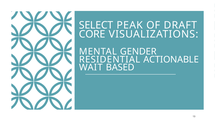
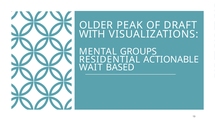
SELECT: SELECT -> OLDER (96, 25)
CORE: CORE -> WITH (92, 34)
GENDER: GENDER -> GROUPS (138, 52)
